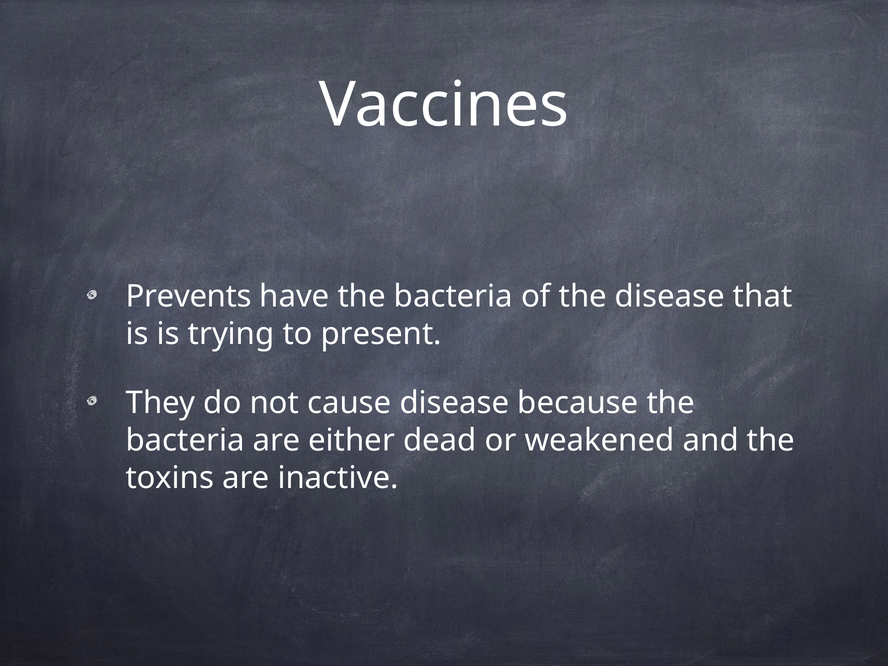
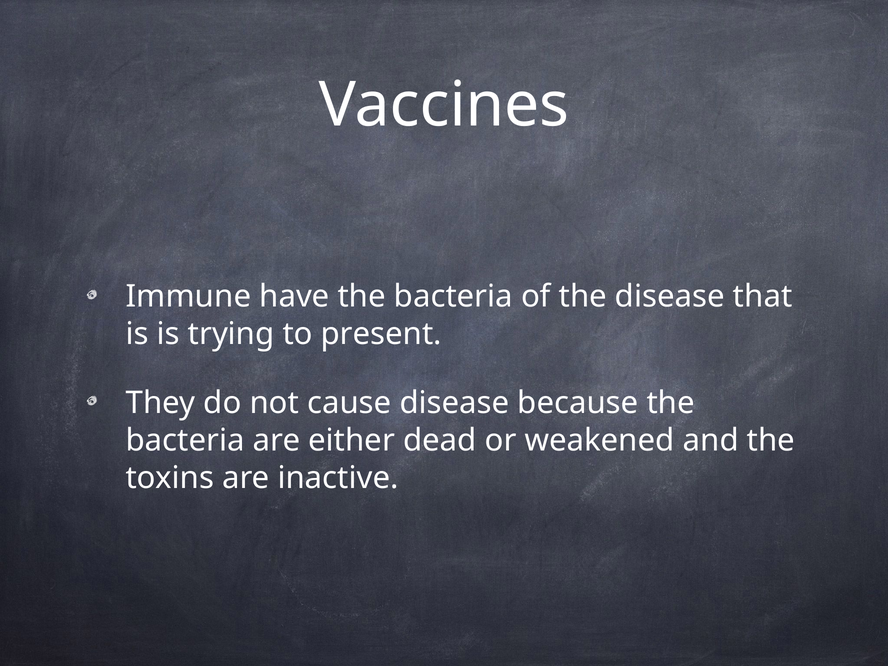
Prevents: Prevents -> Immune (188, 297)
